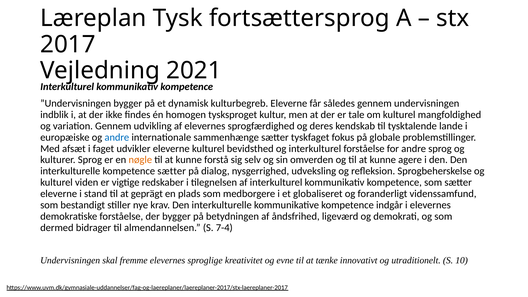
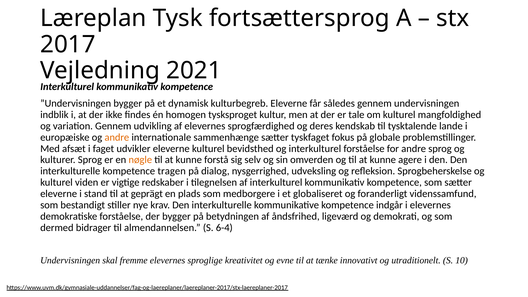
andre colour: blue -> orange (117, 137)
kompetence sætter: sætter -> tragen (172, 171)
7-4: 7-4 -> 6-4 (224, 228)
